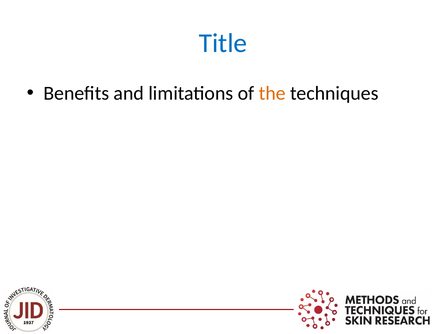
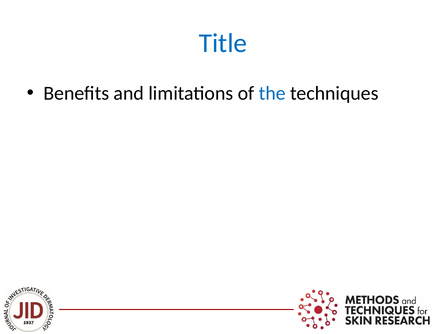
the colour: orange -> blue (272, 94)
